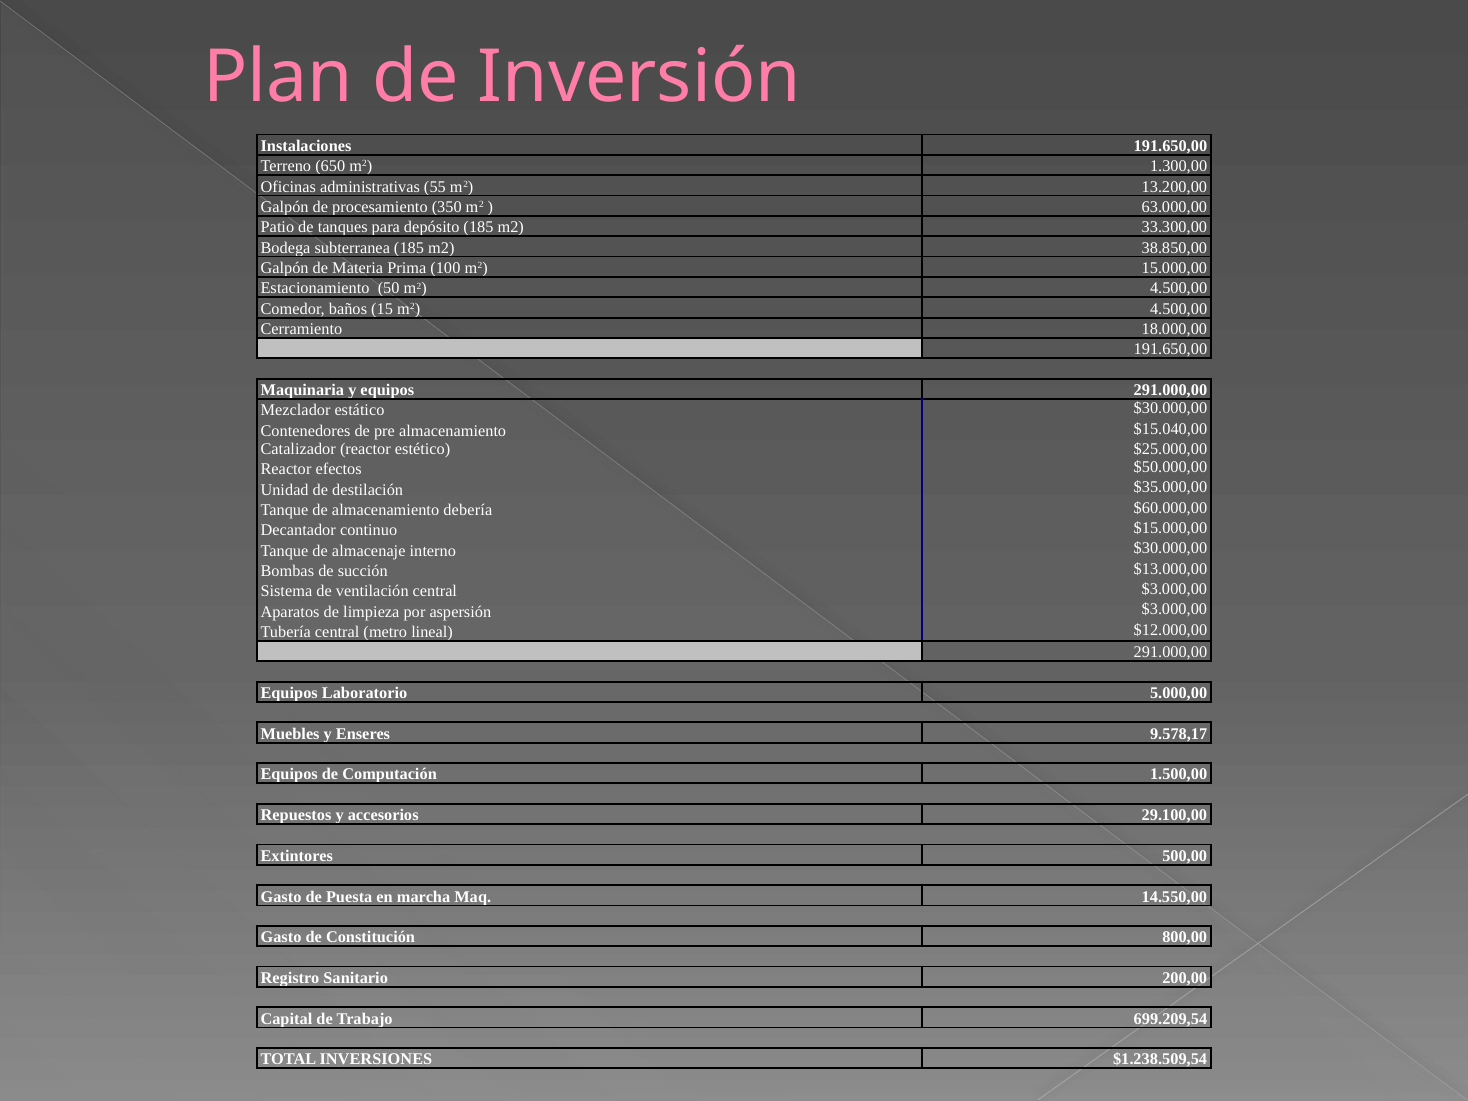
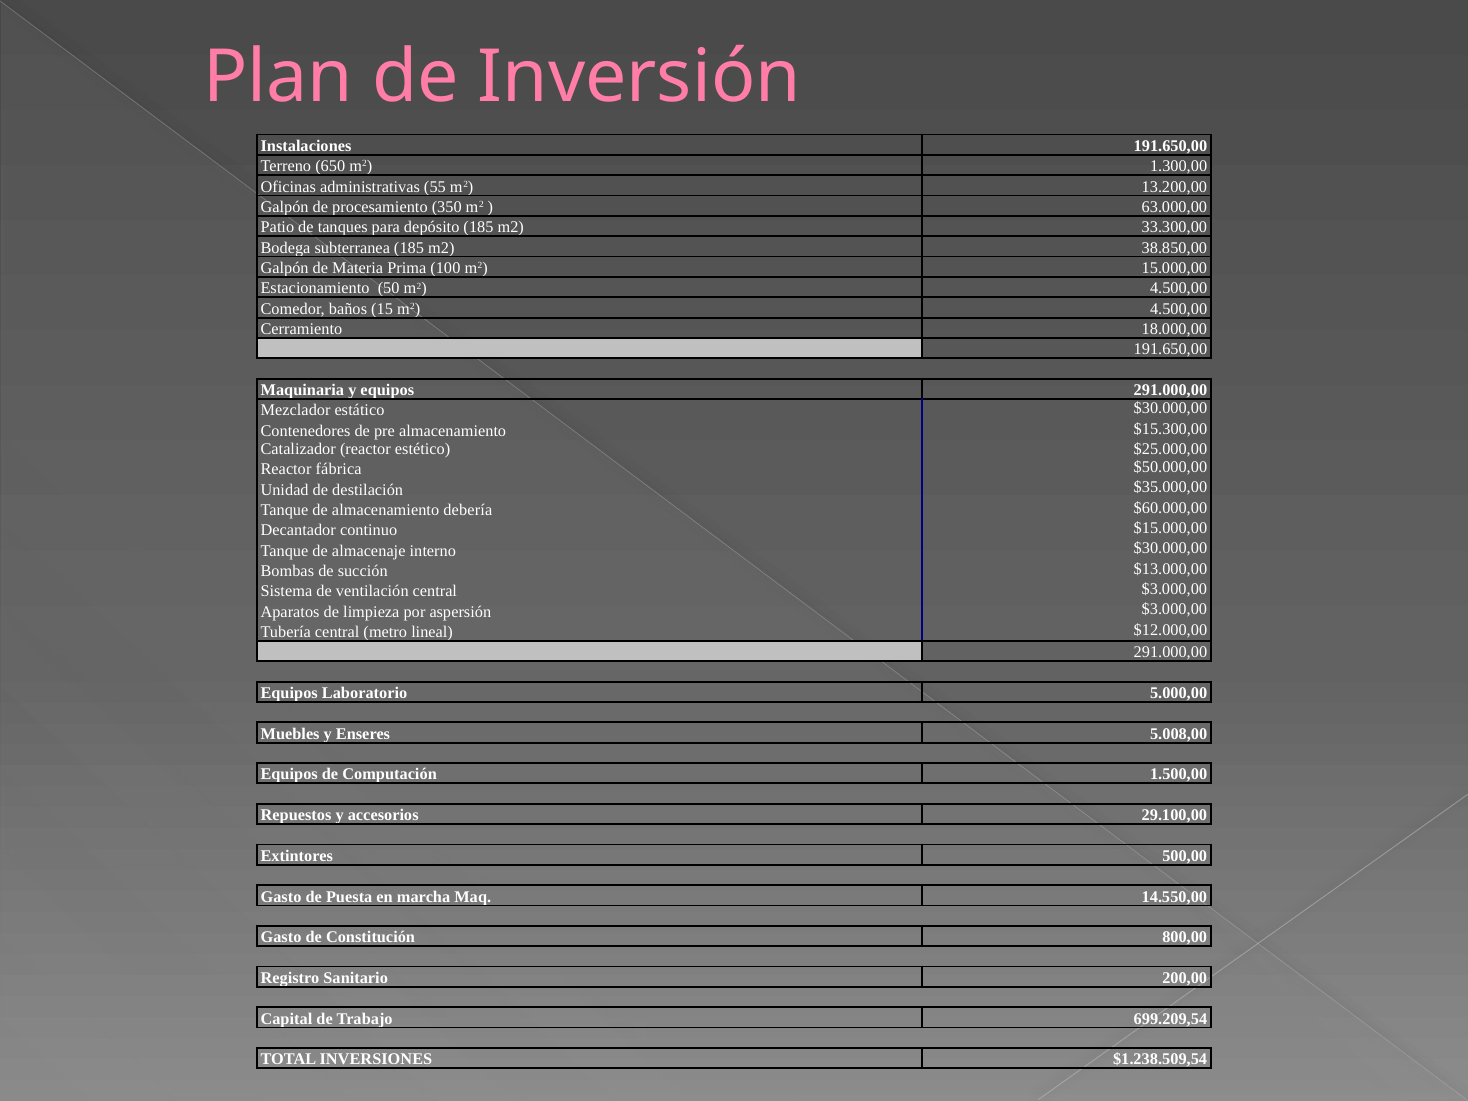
$15.040,00: $15.040,00 -> $15.300,00 (1171, 429)
efectos: efectos -> fábrica (339, 469)
9.578,17: 9.578,17 -> 5.008,00 (1179, 734)
